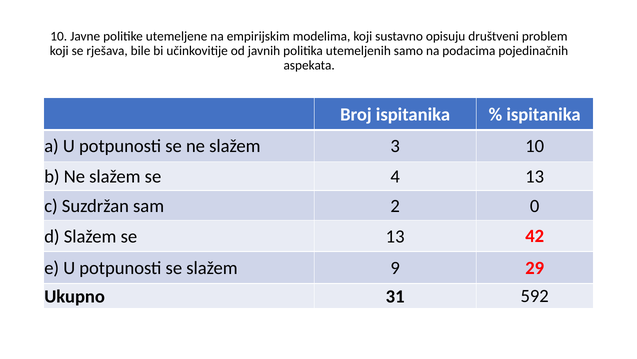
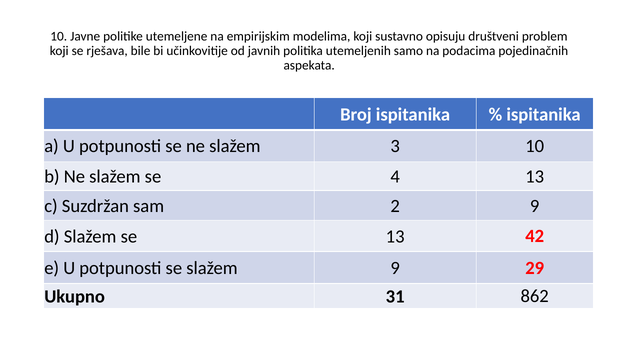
2 0: 0 -> 9 (535, 205)
592: 592 -> 862 (535, 296)
